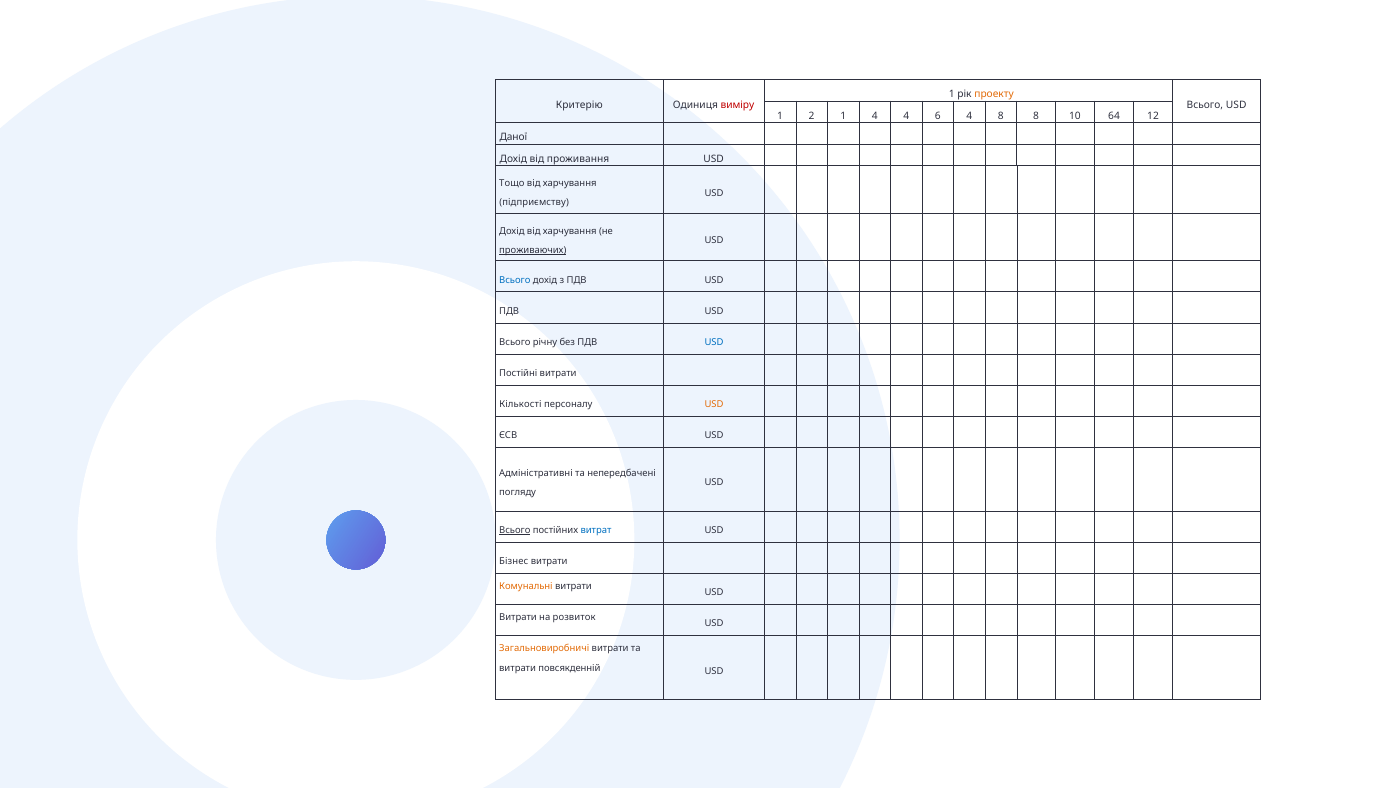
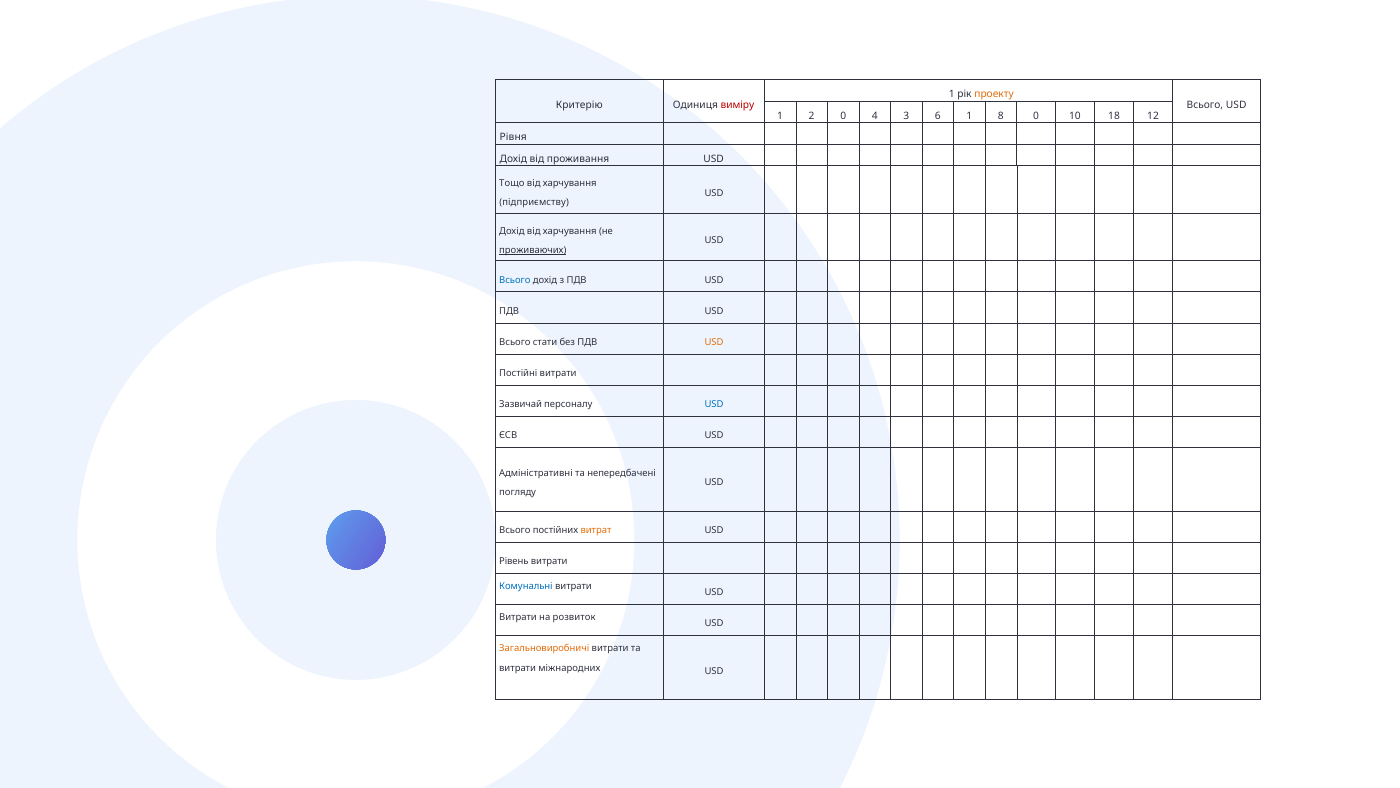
2 1: 1 -> 0 (843, 116)
4 4: 4 -> 3 (906, 116)
6 4: 4 -> 1 (969, 116)
8 8: 8 -> 0 (1036, 116)
64: 64 -> 18 (1114, 116)
Даної: Даної -> Рівня (513, 137)
річну: річну -> стати (545, 342)
USD colour: blue -> orange (714, 342)
Кількості: Кількості -> Зазвичай (521, 404)
USD colour: orange -> blue (714, 404)
Всього underline: present -> none (515, 530)
витрат colour: blue -> orange (596, 530)
Бізнес: Бізнес -> Рівень (514, 561)
Комунальні colour: orange -> blue (526, 586)
повсякденній: повсякденній -> міжнародних (569, 668)
